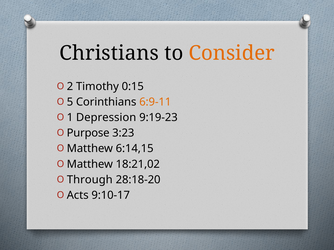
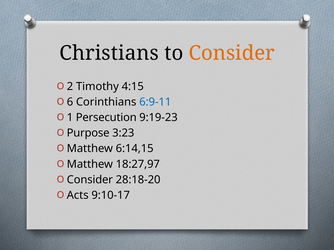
0:15: 0:15 -> 4:15 (133, 87)
5: 5 -> 6 (70, 102)
6:9-11 colour: orange -> blue (155, 102)
Depression: Depression -> Persecution (106, 118)
18:21,02: 18:21,02 -> 18:27,97 (138, 164)
Through: Through -> Consider (90, 180)
